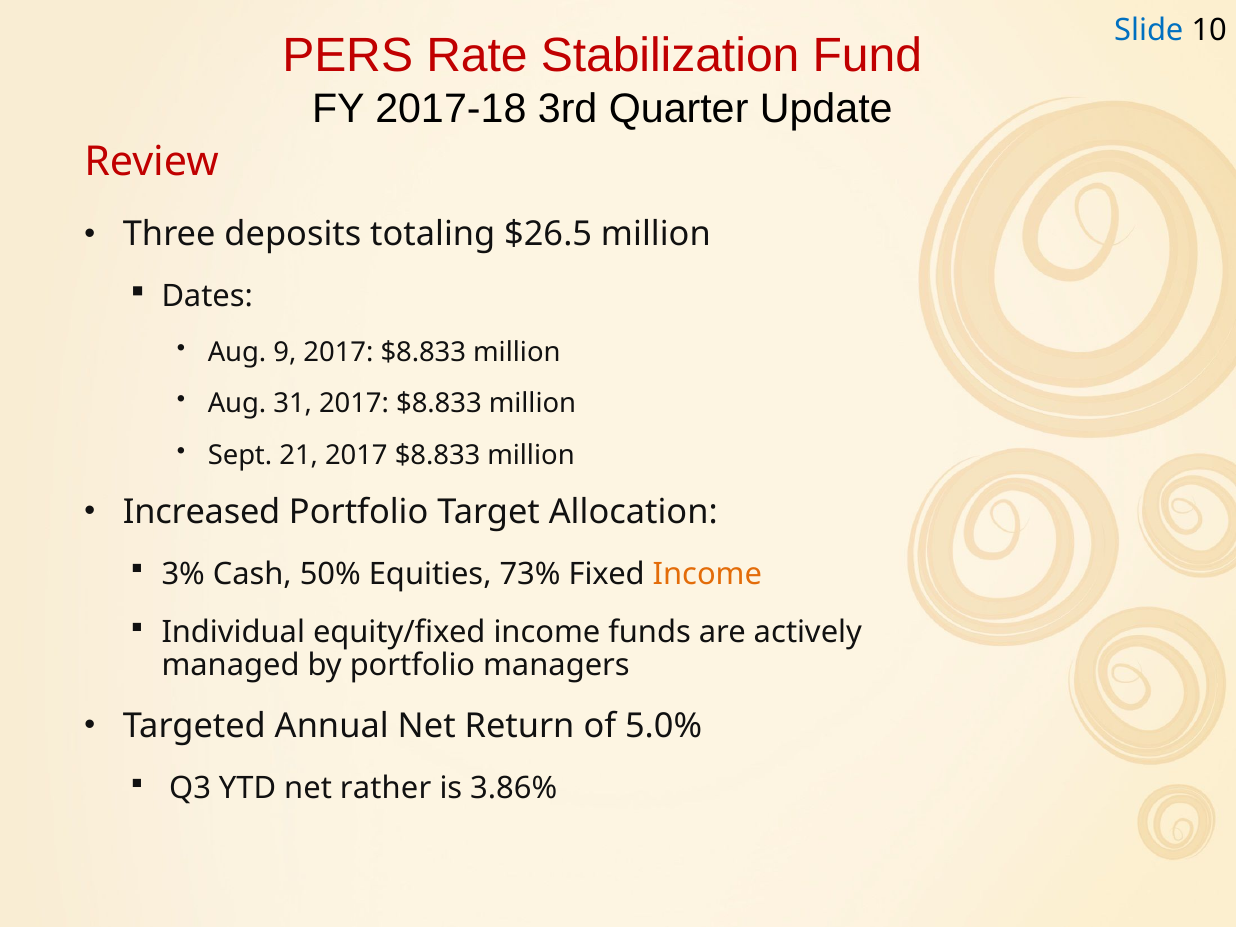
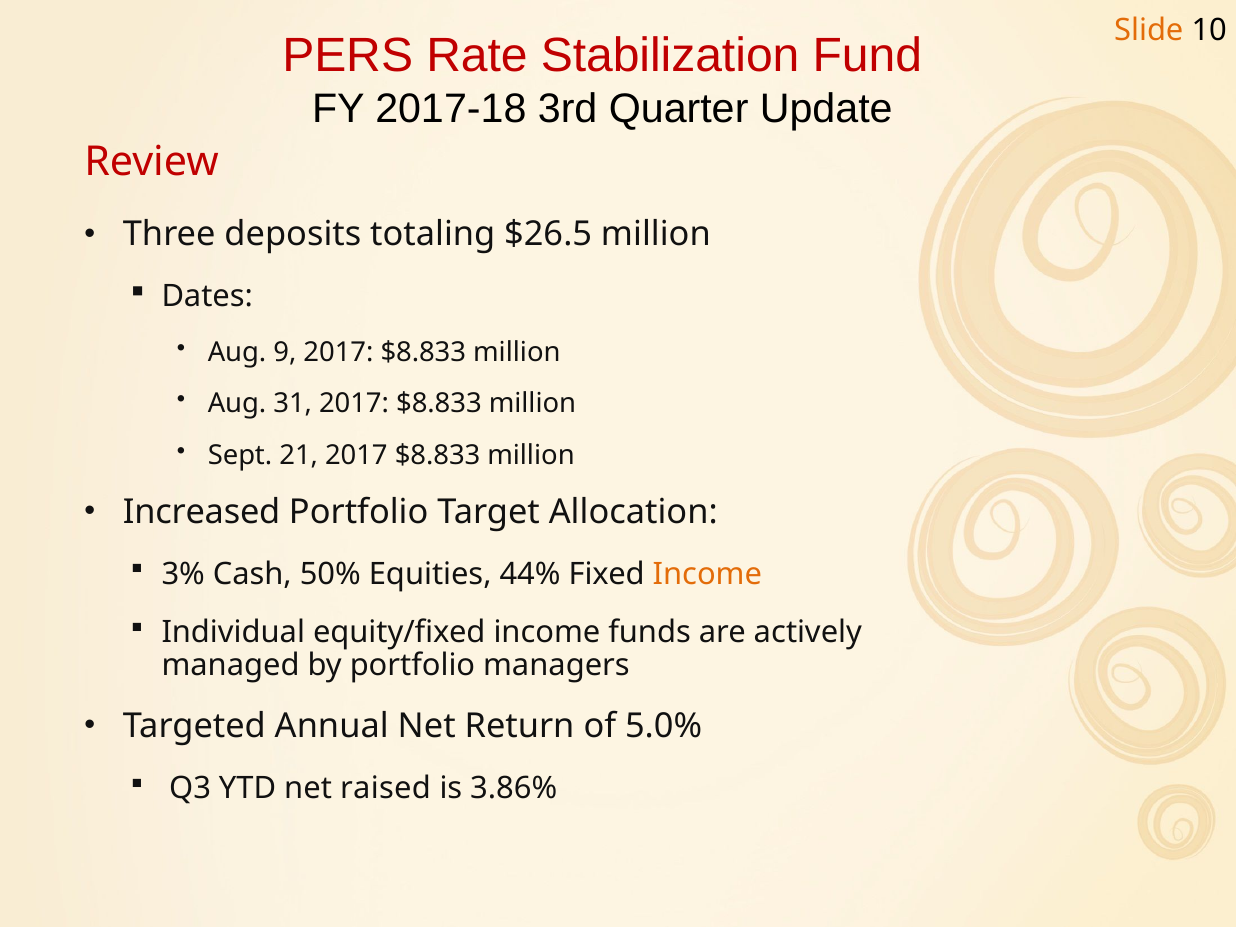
Slide colour: blue -> orange (1149, 31)
73%: 73% -> 44% (530, 574)
rather: rather -> raised (386, 788)
